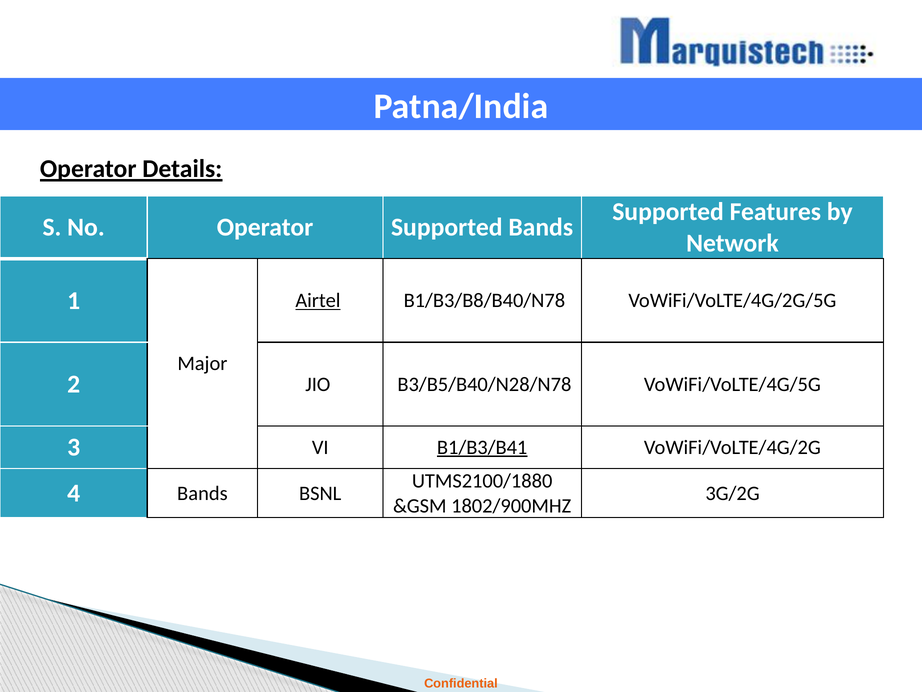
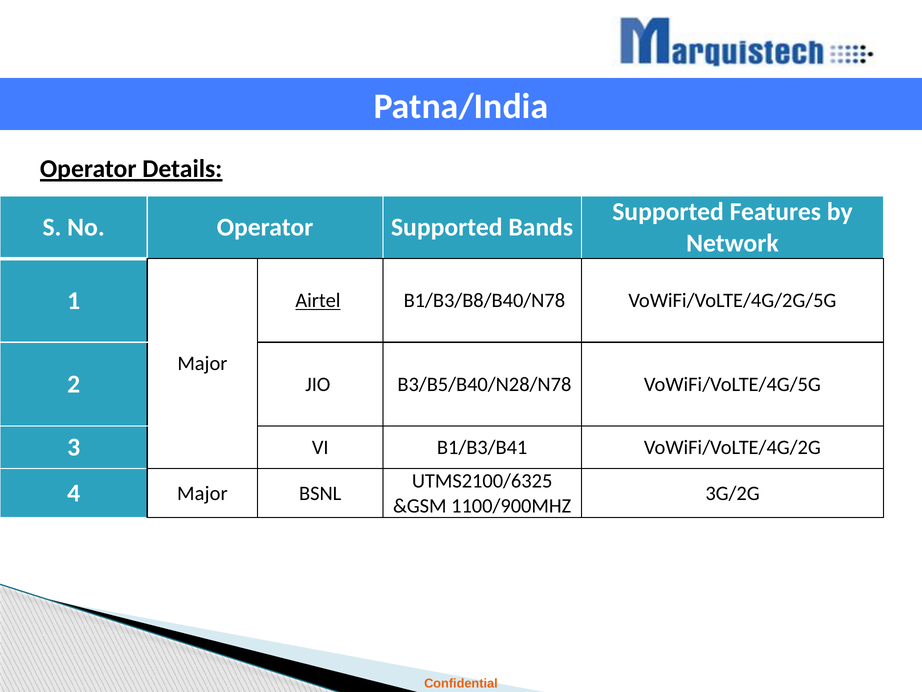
B1/B3/B41 underline: present -> none (482, 447)
UTMS2100/1880: UTMS2100/1880 -> UTMS2100/6325 (482, 481)
4 Bands: Bands -> Major (202, 493)
1802/900MHZ: 1802/900MHZ -> 1100/900MHZ (511, 506)
